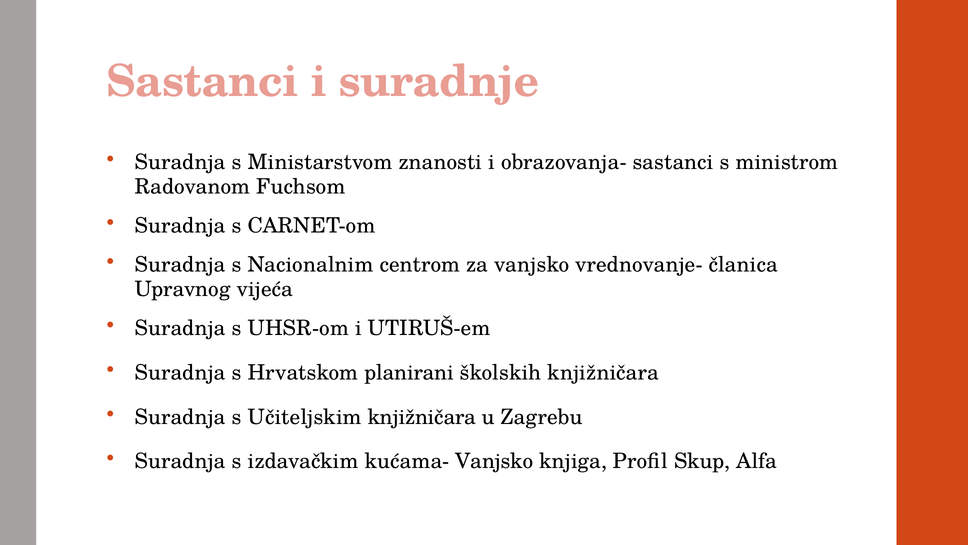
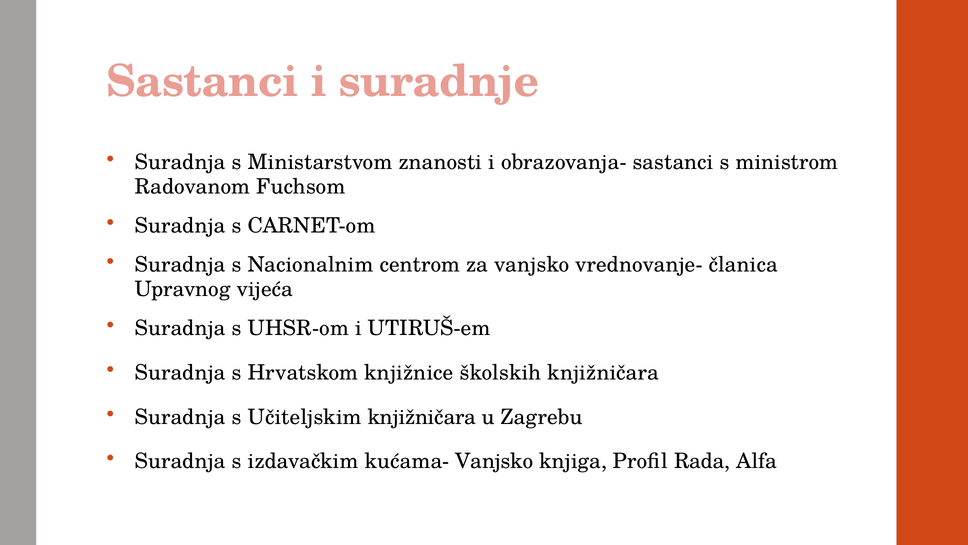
planirani: planirani -> knjižnice (409, 372)
Skup: Skup -> Rada (702, 461)
